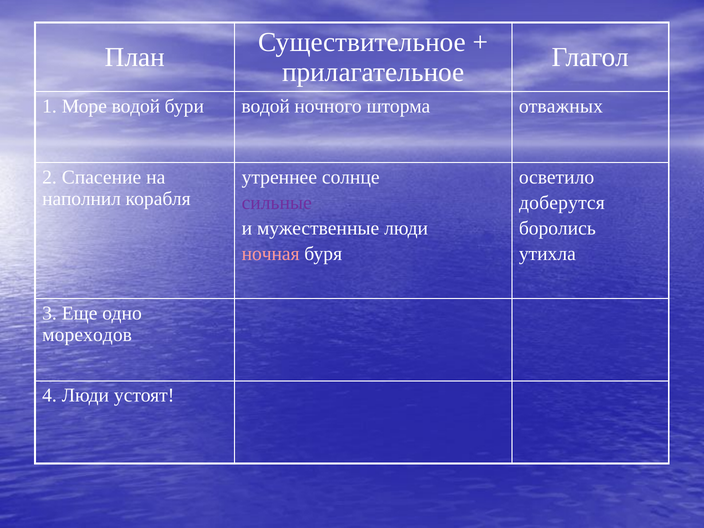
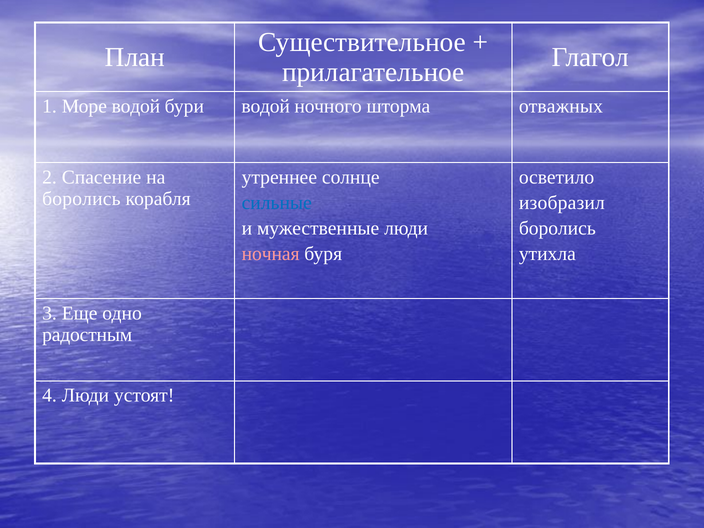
наполнил: наполнил -> боролись (81, 199)
сильные colour: purple -> blue (277, 203)
доберутся: доберутся -> изобразил (562, 203)
мореходов: мореходов -> радостным (87, 335)
